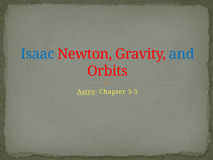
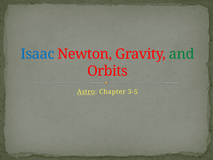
and colour: blue -> green (182, 54)
